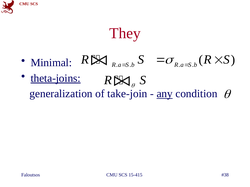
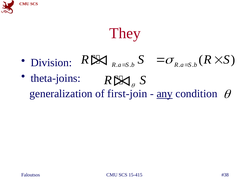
Minimal: Minimal -> Division (51, 63)
theta-joins underline: present -> none (56, 78)
take-join: take-join -> first-join (127, 94)
